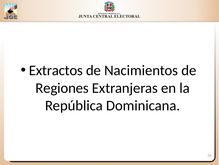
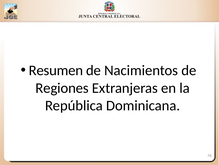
Extractos: Extractos -> Resumen (56, 70)
